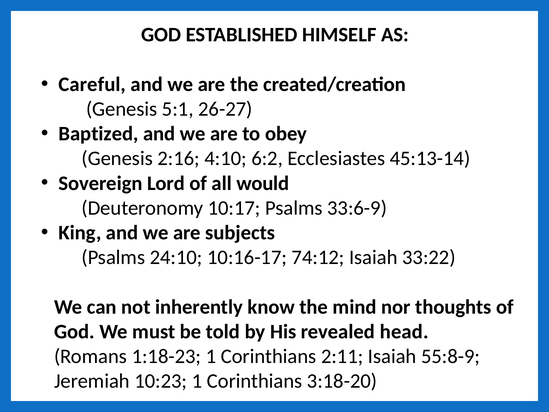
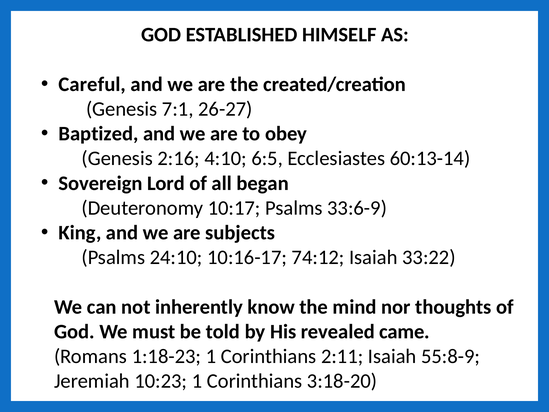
5:1: 5:1 -> 7:1 (178, 109)
6:2: 6:2 -> 6:5 (267, 158)
45:13-14: 45:13-14 -> 60:13-14 (430, 158)
would: would -> began (263, 183)
head: head -> came (404, 332)
